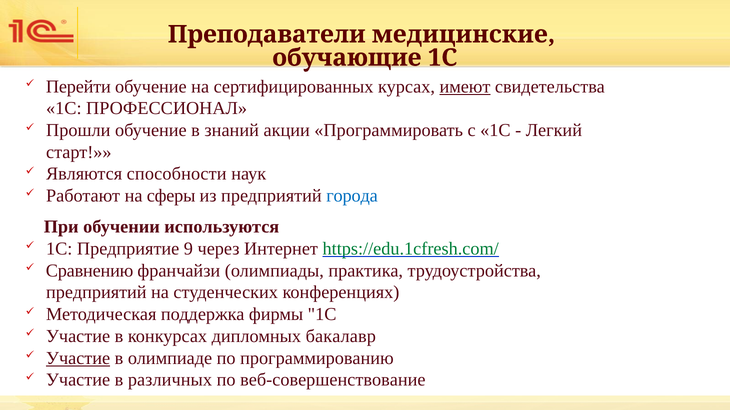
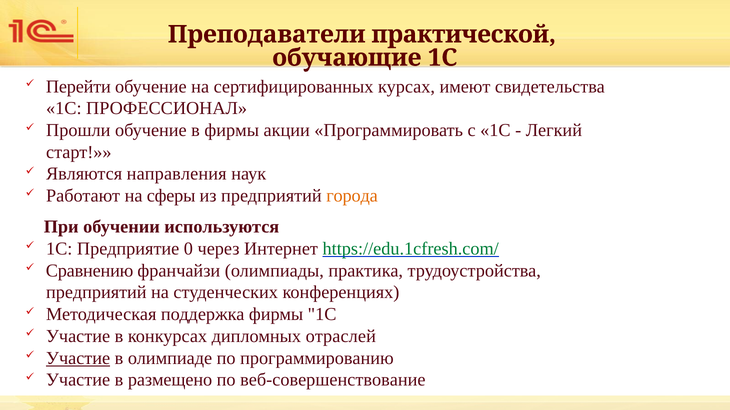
медицинские: медицинские -> практической (464, 34)
имеют underline: present -> none (465, 87)
в знаний: знаний -> фирмы (232, 130)
способности: способности -> направления (177, 174)
города colour: blue -> orange (352, 196)
9: 9 -> 0 (188, 249)
бакалавр: бакалавр -> отраслей (341, 337)
различных: различных -> размещено (170, 380)
